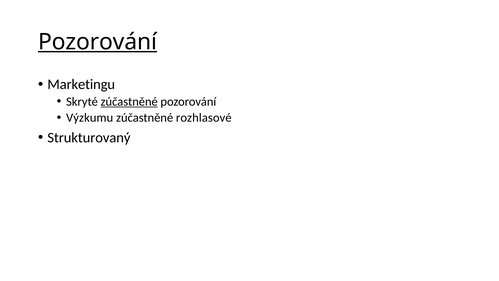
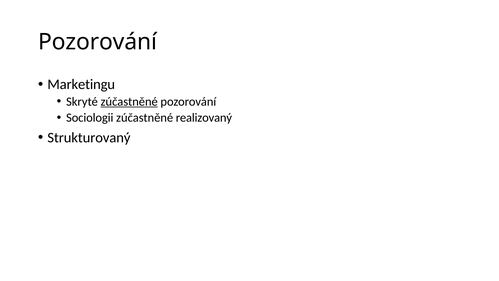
Pozorování underline: present -> none (98, 42)
Výzkumu: Výzkumu -> Sociologii (90, 118)
rozhlasové: rozhlasové -> realizovaný (204, 118)
